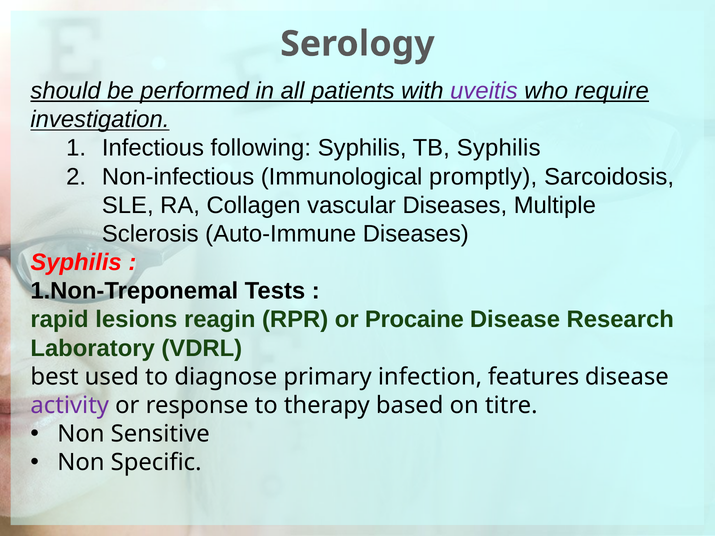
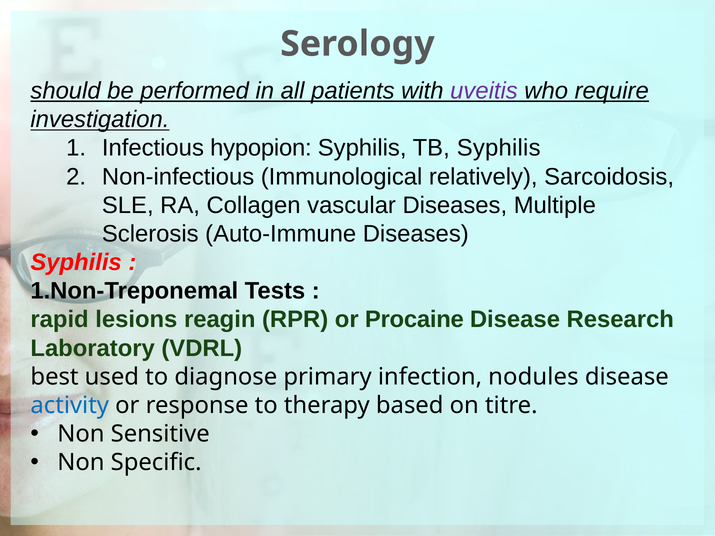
following: following -> hypopion (261, 148)
promptly: promptly -> relatively (483, 177)
features: features -> nodules (533, 377)
activity colour: purple -> blue (70, 406)
